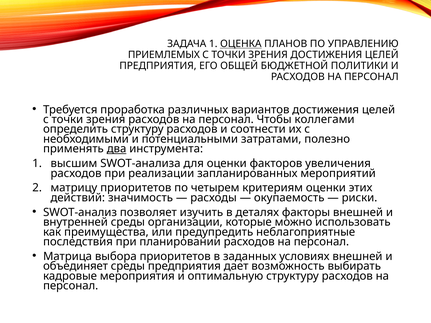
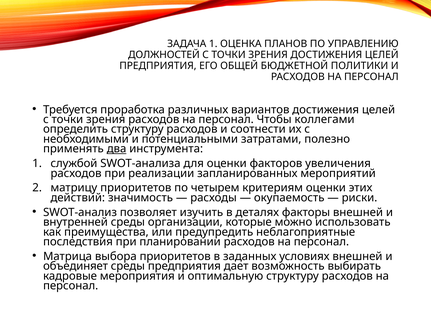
ОЦЕНКА underline: present -> none (241, 44)
ПРИЕМЛЕМЫХ: ПРИЕМЛЕМЫХ -> ДОЛЖНОСТЕЙ (164, 55)
высшим: высшим -> службой (74, 164)
